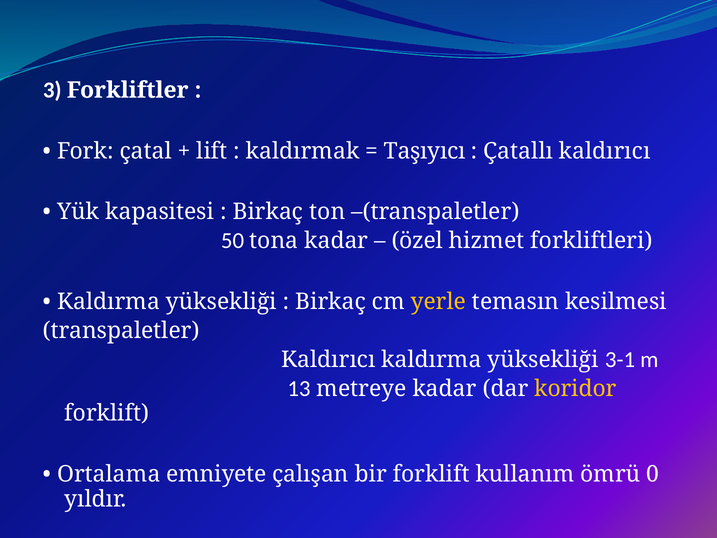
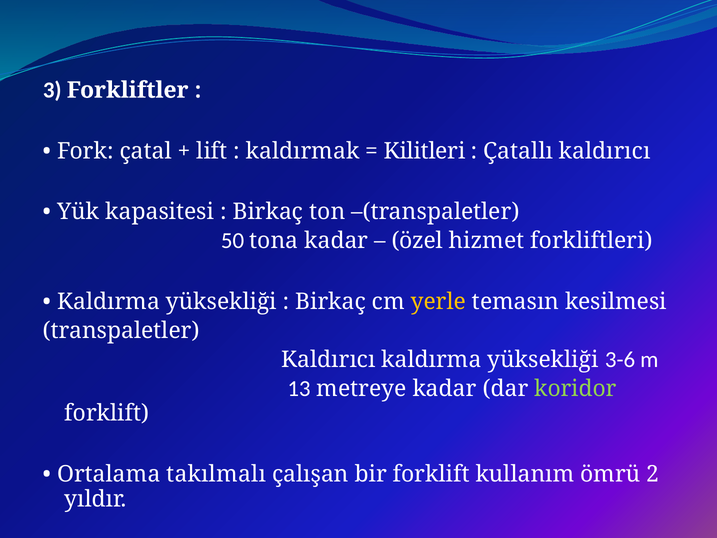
Taşıyıcı: Taşıyıcı -> Kilitleri (425, 151)
3-1: 3-1 -> 3-6 (620, 359)
koridor colour: yellow -> light green (575, 389)
emniyete: emniyete -> takılmalı (216, 474)
0: 0 -> 2 (653, 474)
